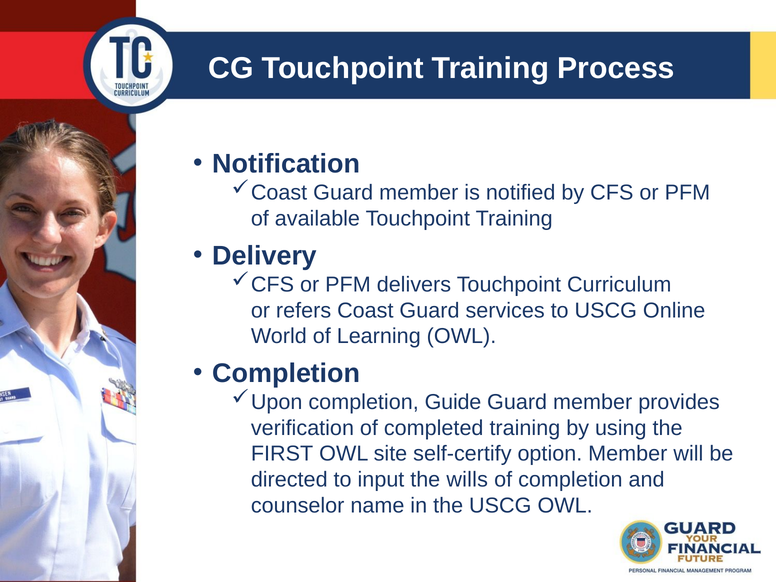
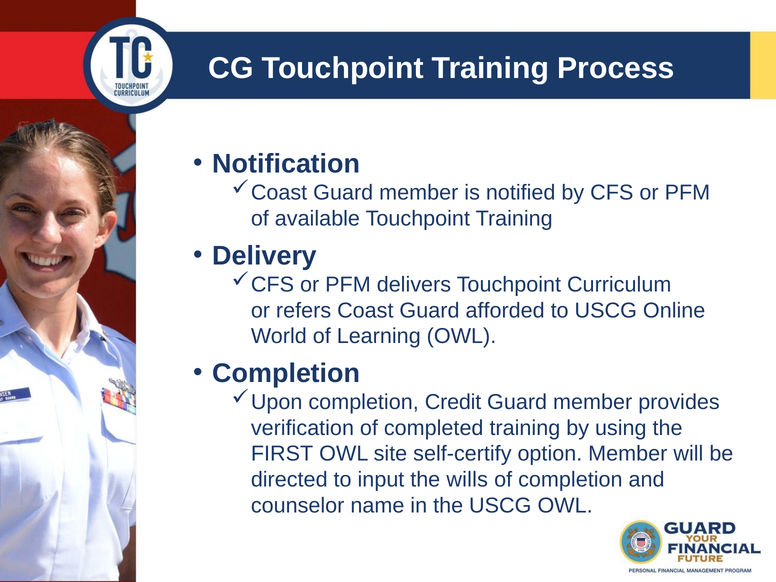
services: services -> afforded (505, 310)
Guide: Guide -> Credit (453, 402)
